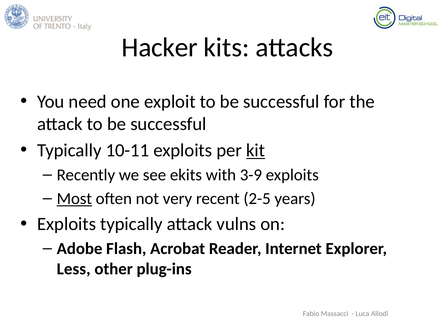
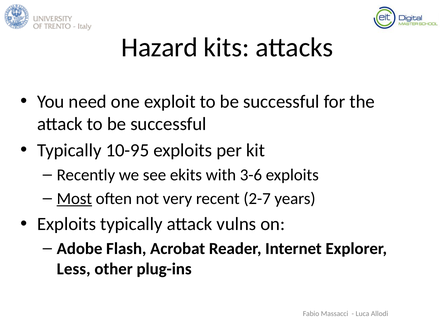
Hacker: Hacker -> Hazard (160, 47)
10-11: 10-11 -> 10-95 (127, 150)
kit underline: present -> none (256, 150)
3-9: 3-9 -> 3-6 (251, 175)
2-5: 2-5 -> 2-7 (257, 199)
